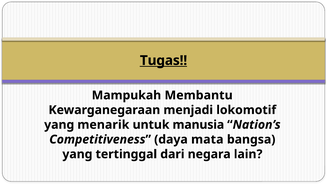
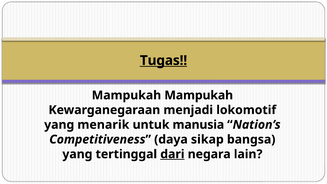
Mampukah Membantu: Membantu -> Mampukah (199, 95)
mata: mata -> sikap (207, 139)
dari underline: none -> present (172, 154)
